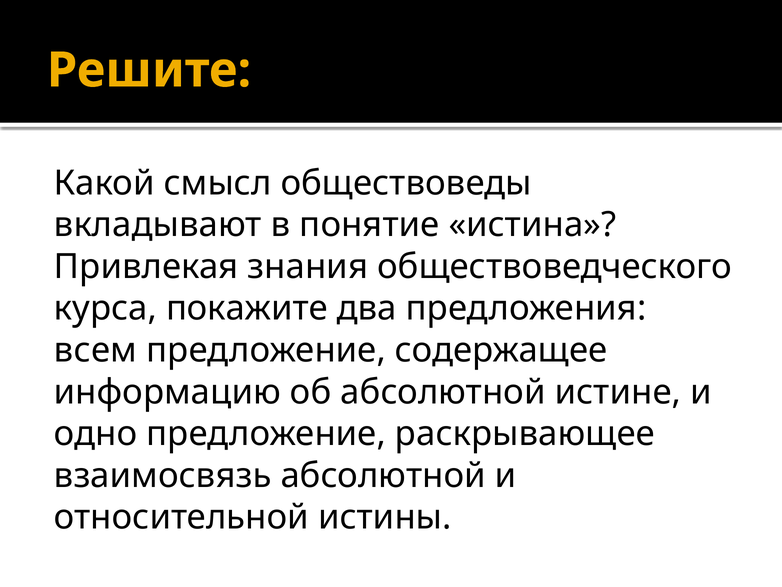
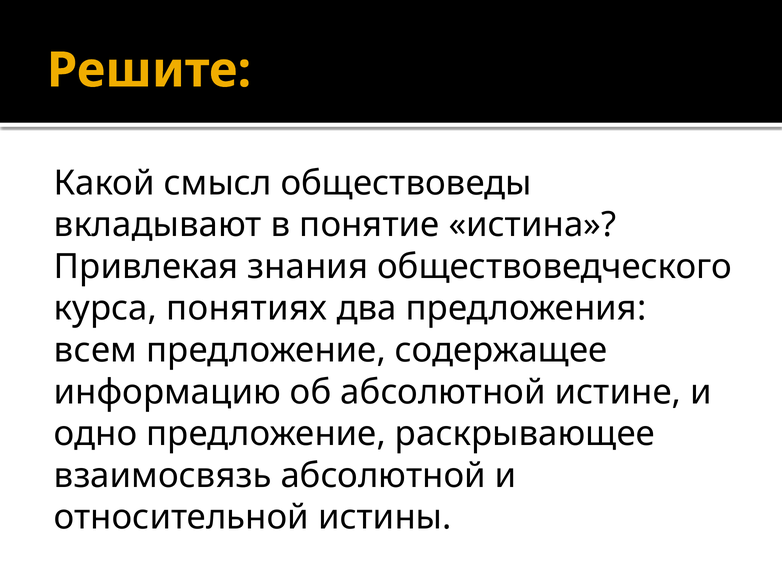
покажите: покажите -> понятиях (247, 308)
